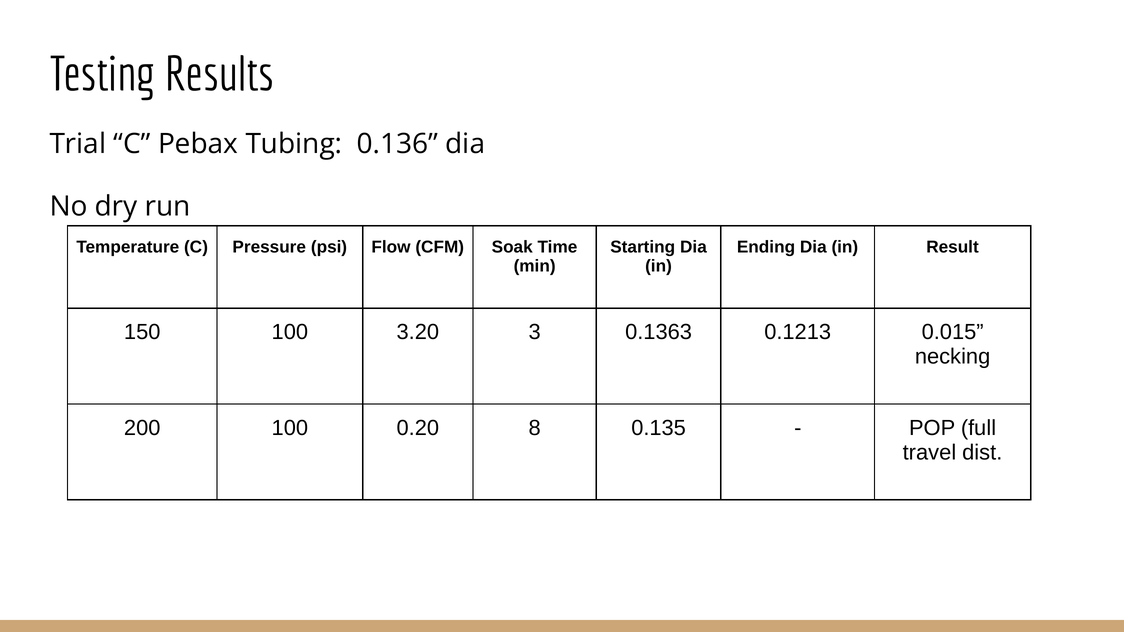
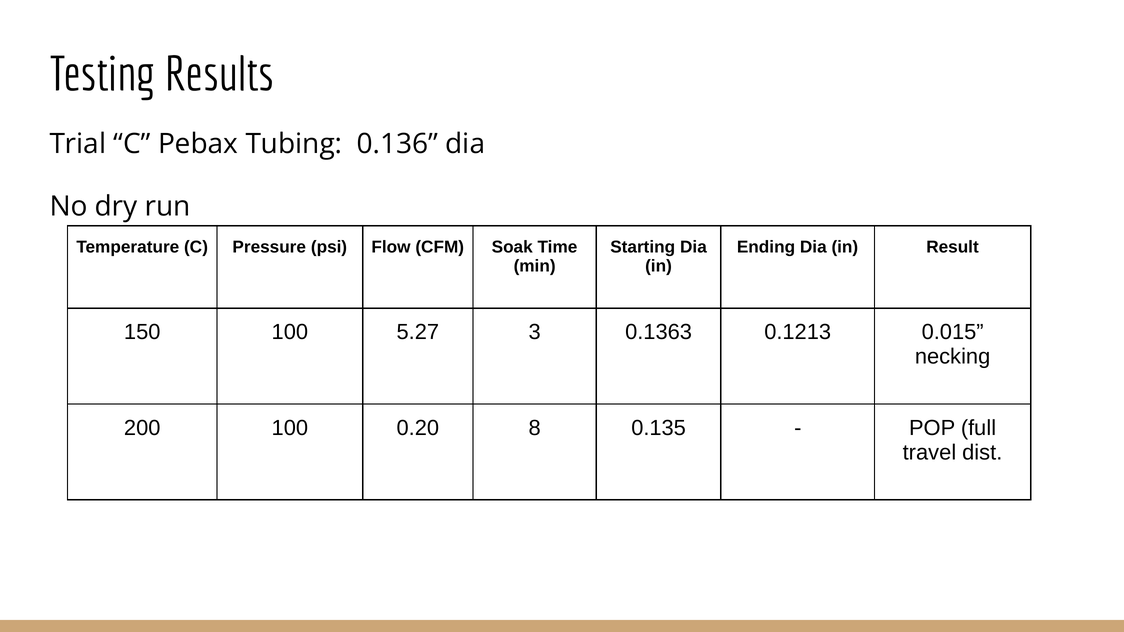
3.20: 3.20 -> 5.27 (418, 332)
